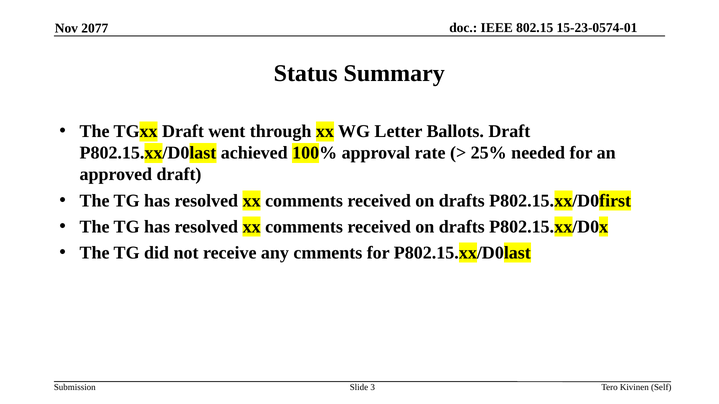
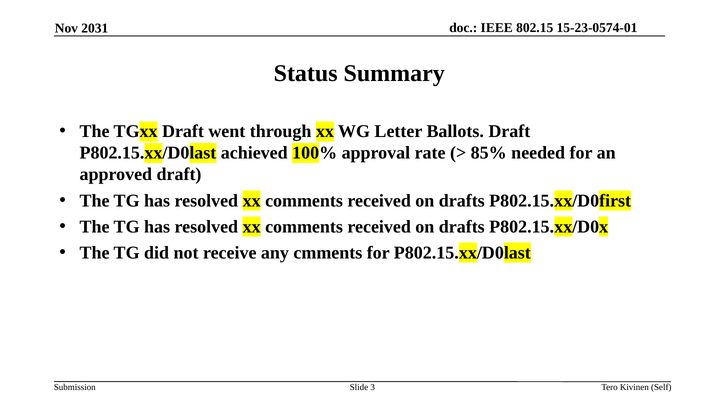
2077: 2077 -> 2031 (95, 29)
25%: 25% -> 85% (489, 153)
